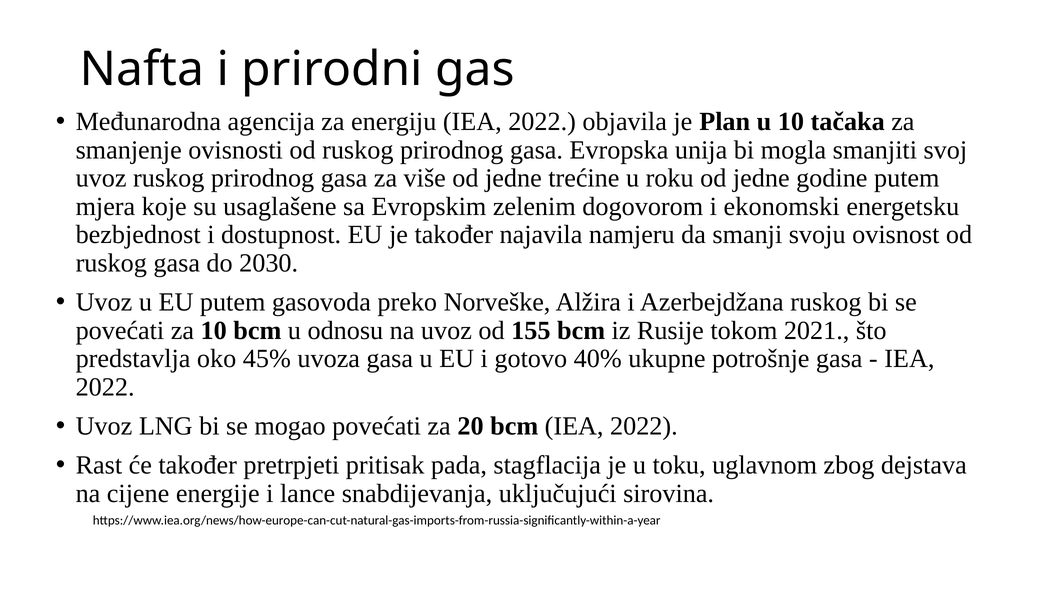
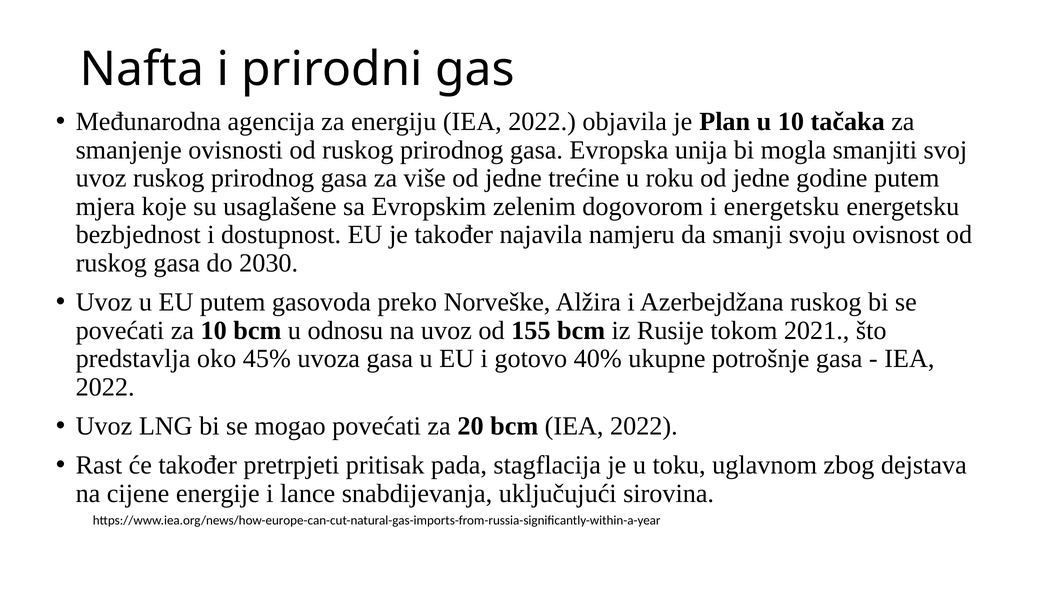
i ekonomski: ekonomski -> energetsku (782, 207)
